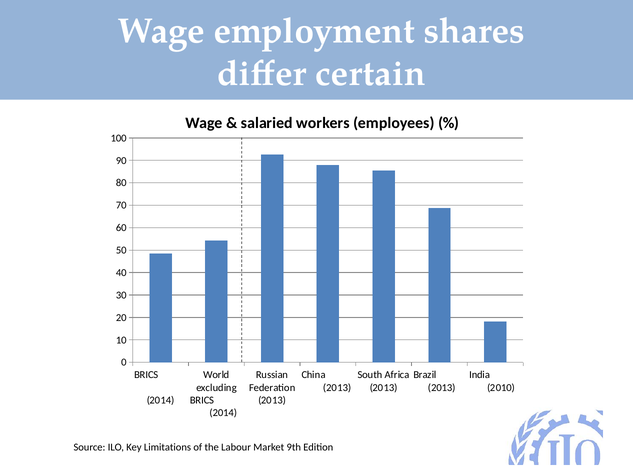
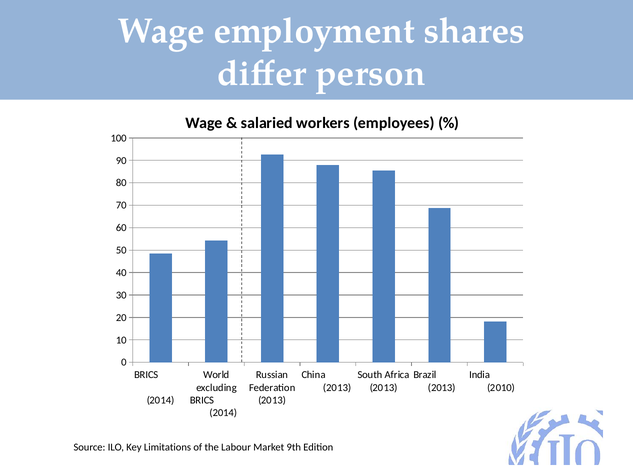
certain: certain -> person (370, 73)
